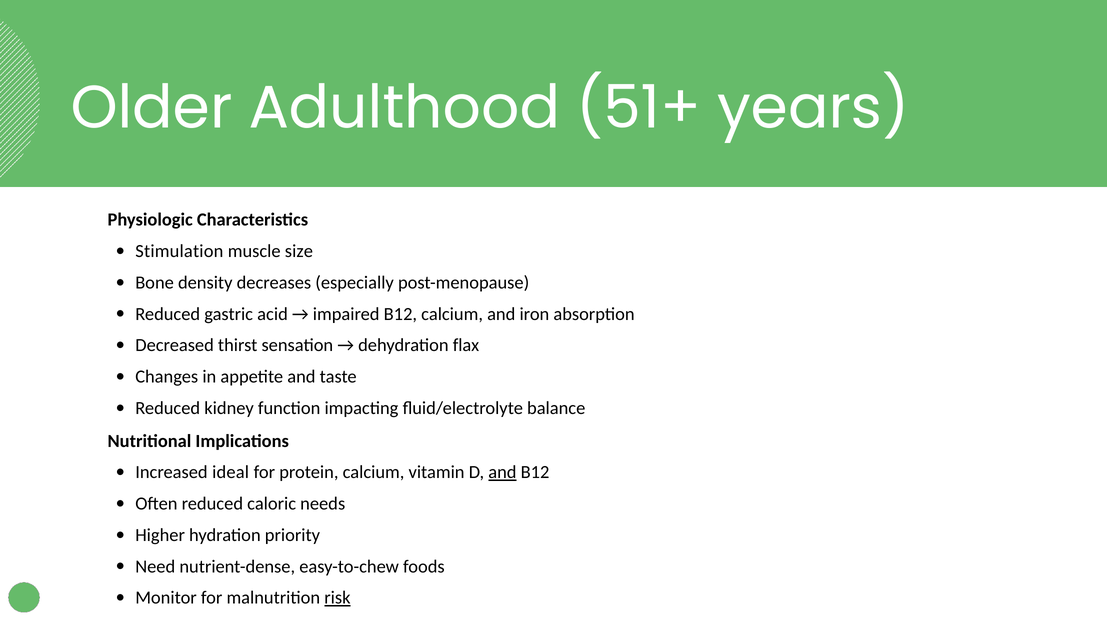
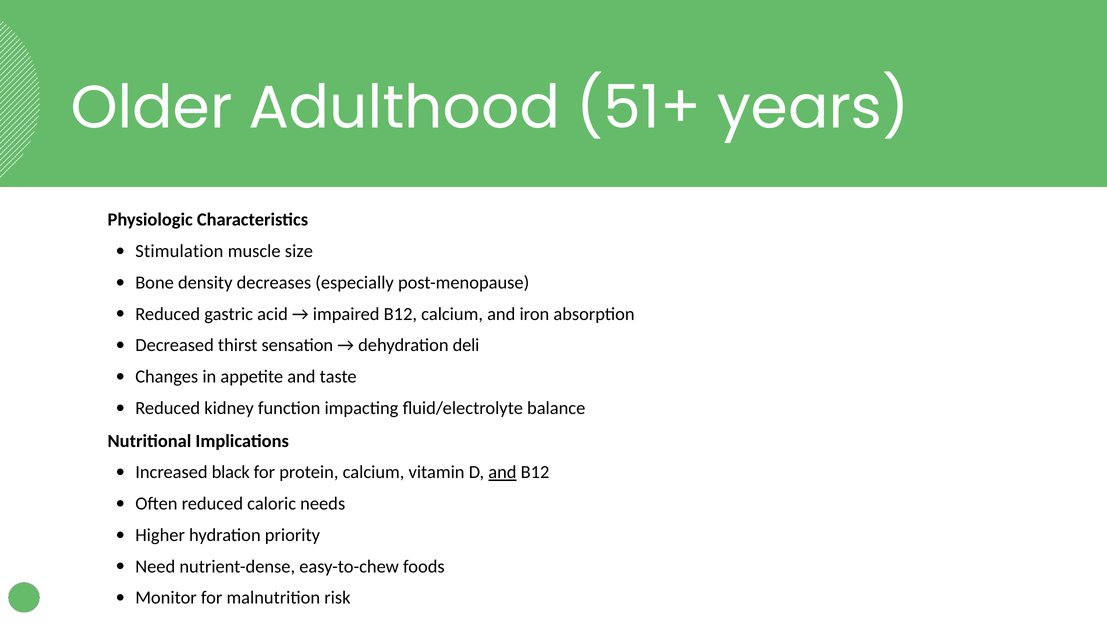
flax: flax -> deli (466, 345)
ideal: ideal -> black (231, 472)
risk underline: present -> none (337, 598)
